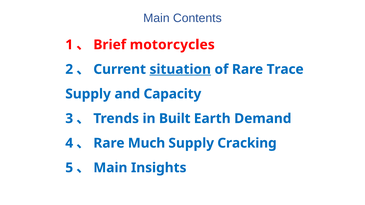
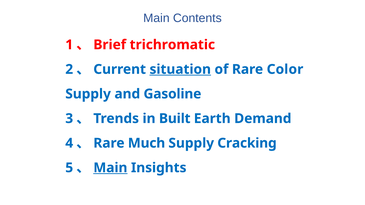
motorcycles: motorcycles -> trichromatic (172, 45)
Trace: Trace -> Color (285, 69)
Capacity: Capacity -> Gasoline (172, 94)
Main underline: none -> present (110, 168)
